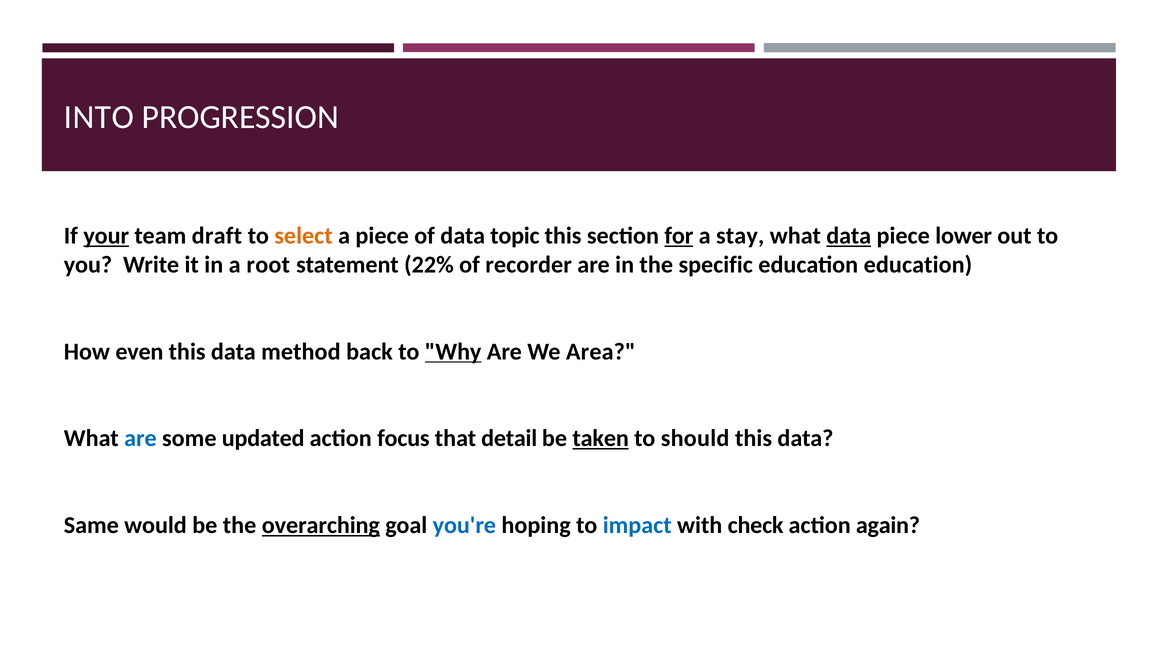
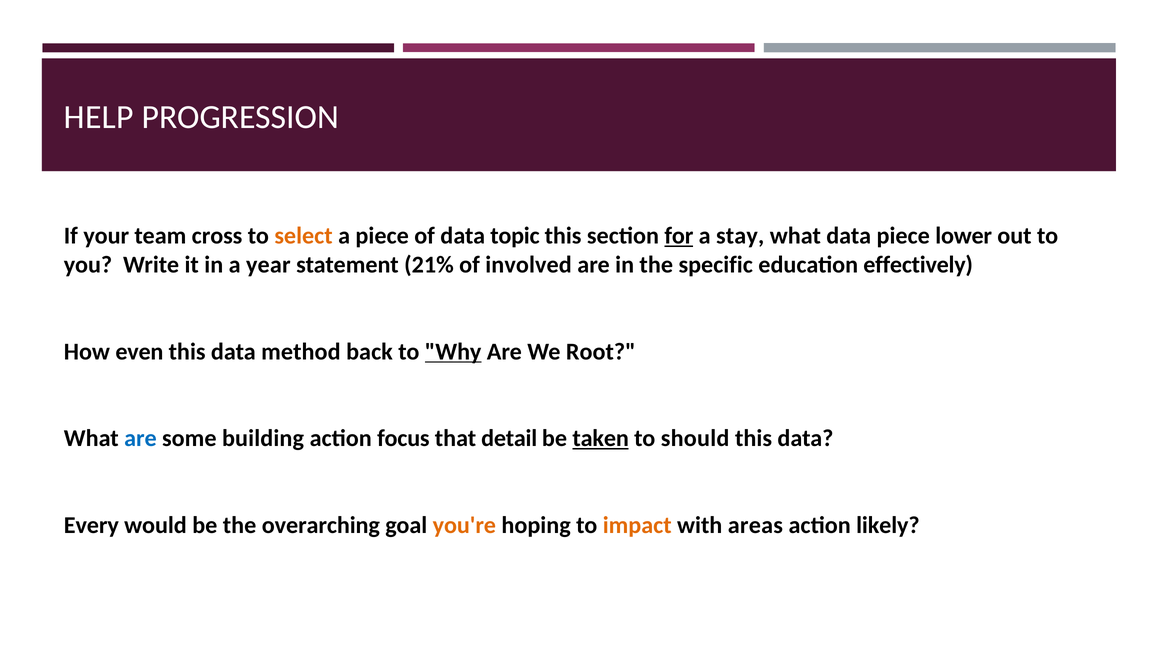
INTO: INTO -> HELP (99, 117)
your underline: present -> none (106, 236)
draft: draft -> cross (217, 236)
data underline: present -> none (849, 236)
root: root -> year (268, 265)
22%: 22% -> 21% (429, 265)
recorder: recorder -> involved (529, 265)
education education: education -> effectively (918, 265)
Area: Area -> Root (601, 352)
updated: updated -> building (263, 439)
Same: Same -> Every (91, 526)
overarching underline: present -> none (321, 526)
you're colour: blue -> orange (464, 526)
impact colour: blue -> orange (637, 526)
check: check -> areas (755, 526)
again: again -> likely (888, 526)
